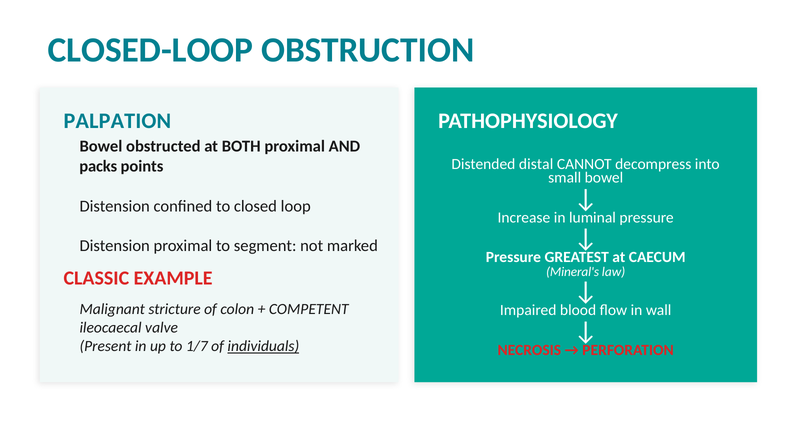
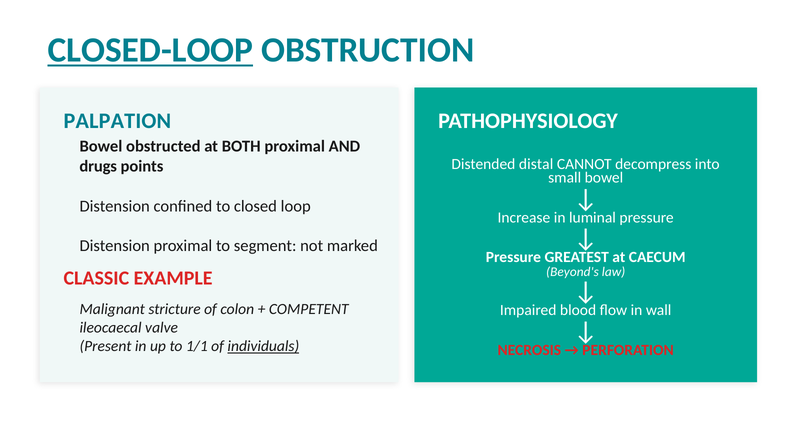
CLOSED-LOOP underline: none -> present (150, 50)
packs: packs -> drugs (98, 167)
Mineral's: Mineral's -> Beyond's (572, 272)
1/7: 1/7 -> 1/1 (197, 346)
